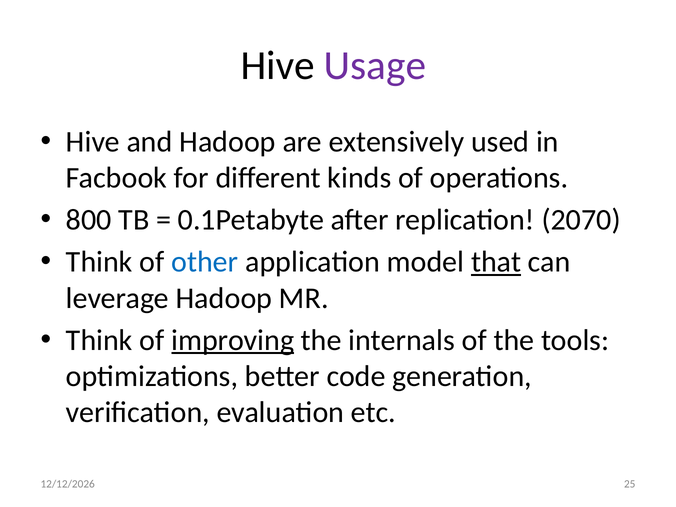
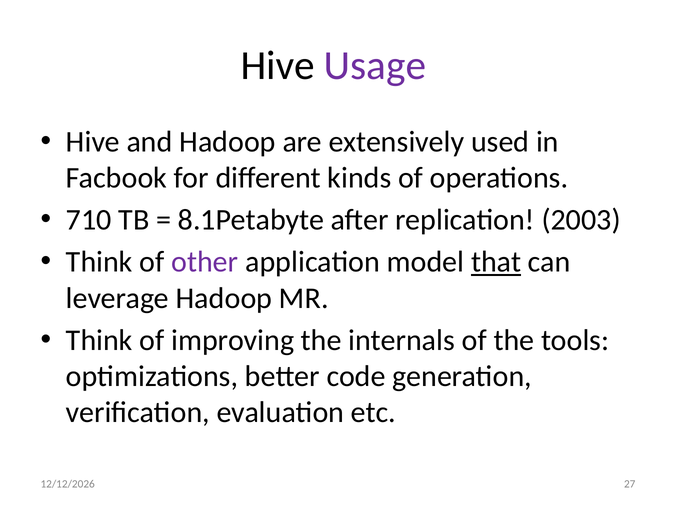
800: 800 -> 710 (89, 220)
0.1Petabyte: 0.1Petabyte -> 8.1Petabyte (251, 220)
2070: 2070 -> 2003 (581, 220)
other colour: blue -> purple (205, 262)
improving underline: present -> none (233, 340)
25: 25 -> 27 (630, 484)
